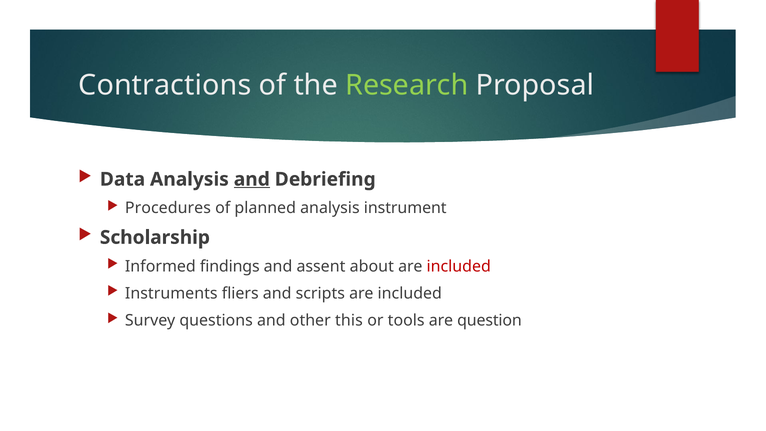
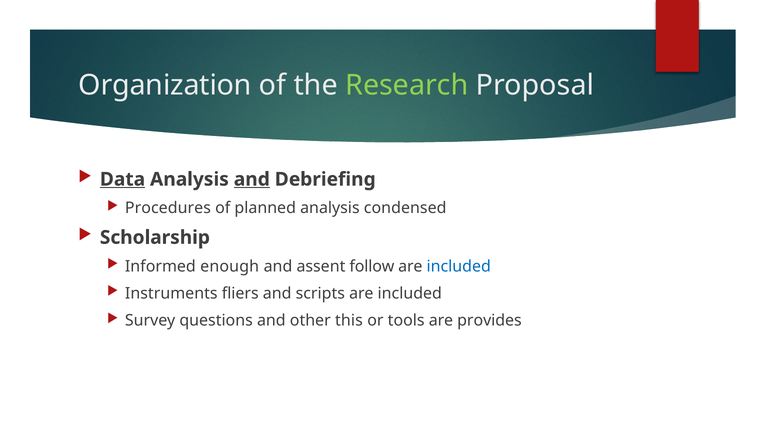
Contractions: Contractions -> Organization (165, 85)
Data underline: none -> present (122, 179)
instrument: instrument -> condensed (405, 208)
findings: findings -> enough (230, 266)
about: about -> follow (372, 266)
included colour: red -> blue (459, 266)
question: question -> provides (489, 321)
